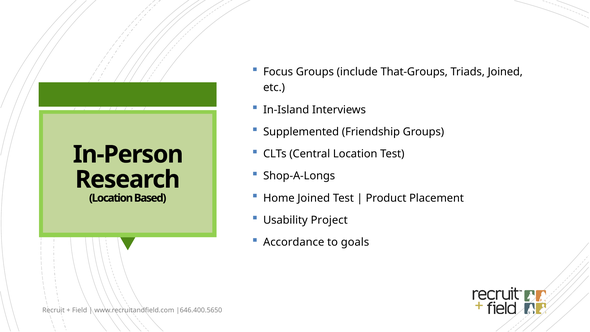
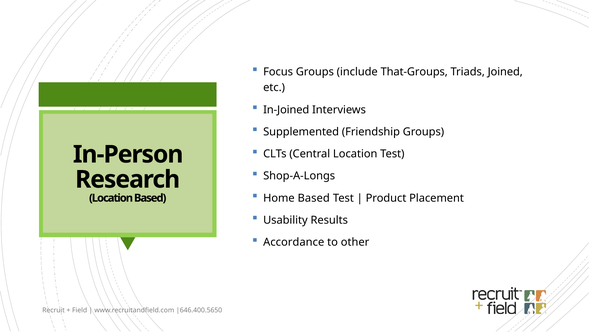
In-Island: In-Island -> In-Joined (286, 110)
Home Joined: Joined -> Based (314, 198)
Project: Project -> Results (329, 220)
goals: goals -> other (355, 242)
